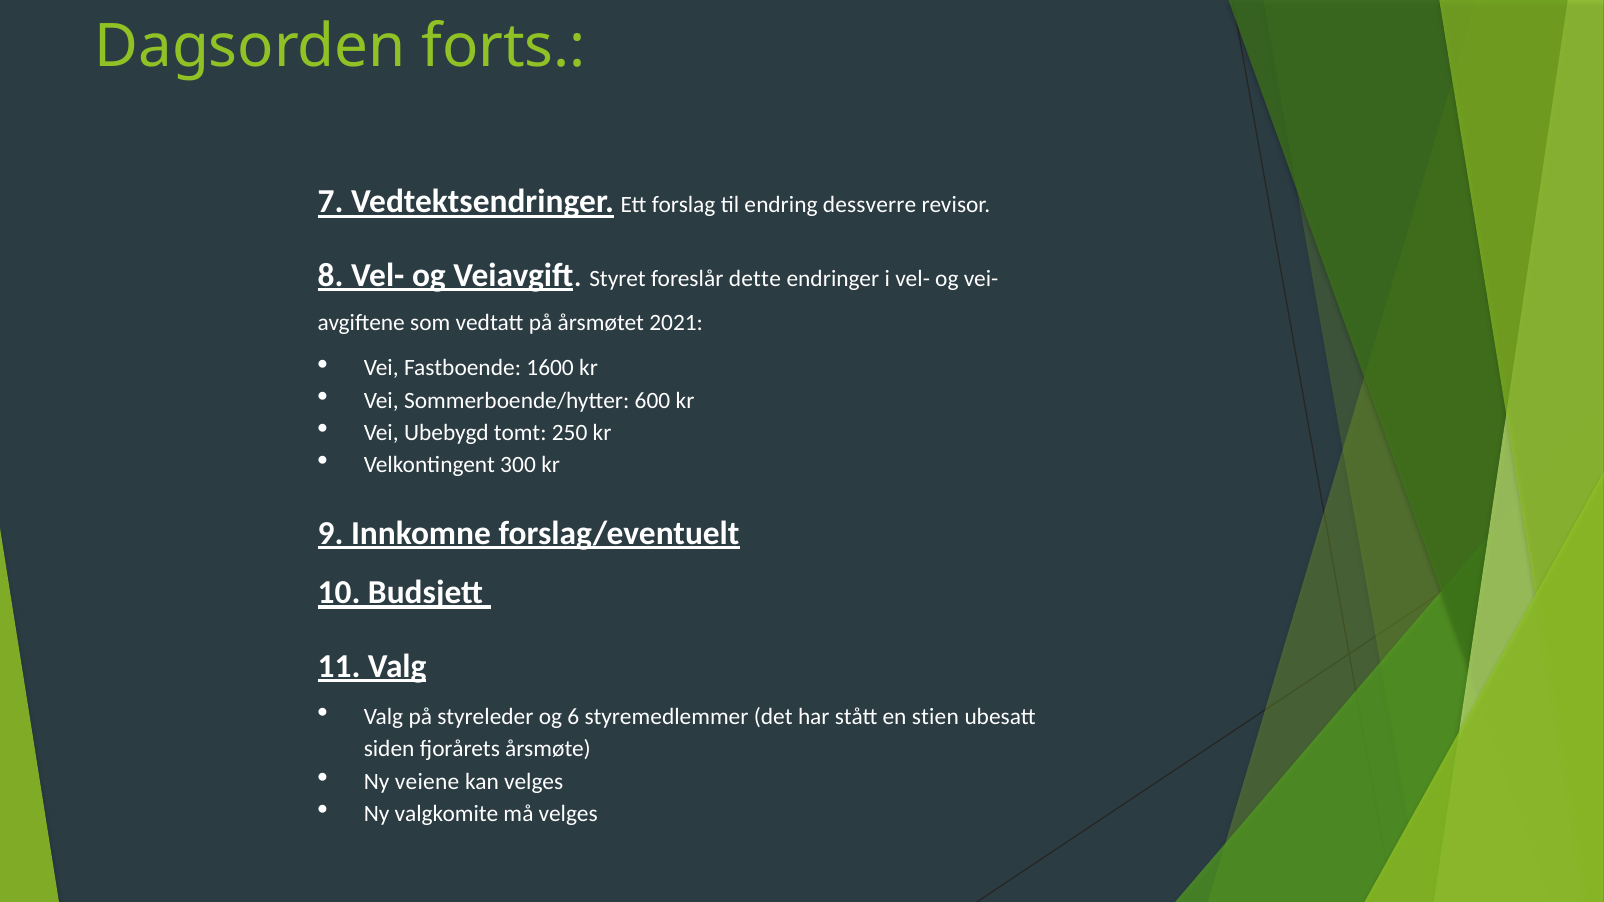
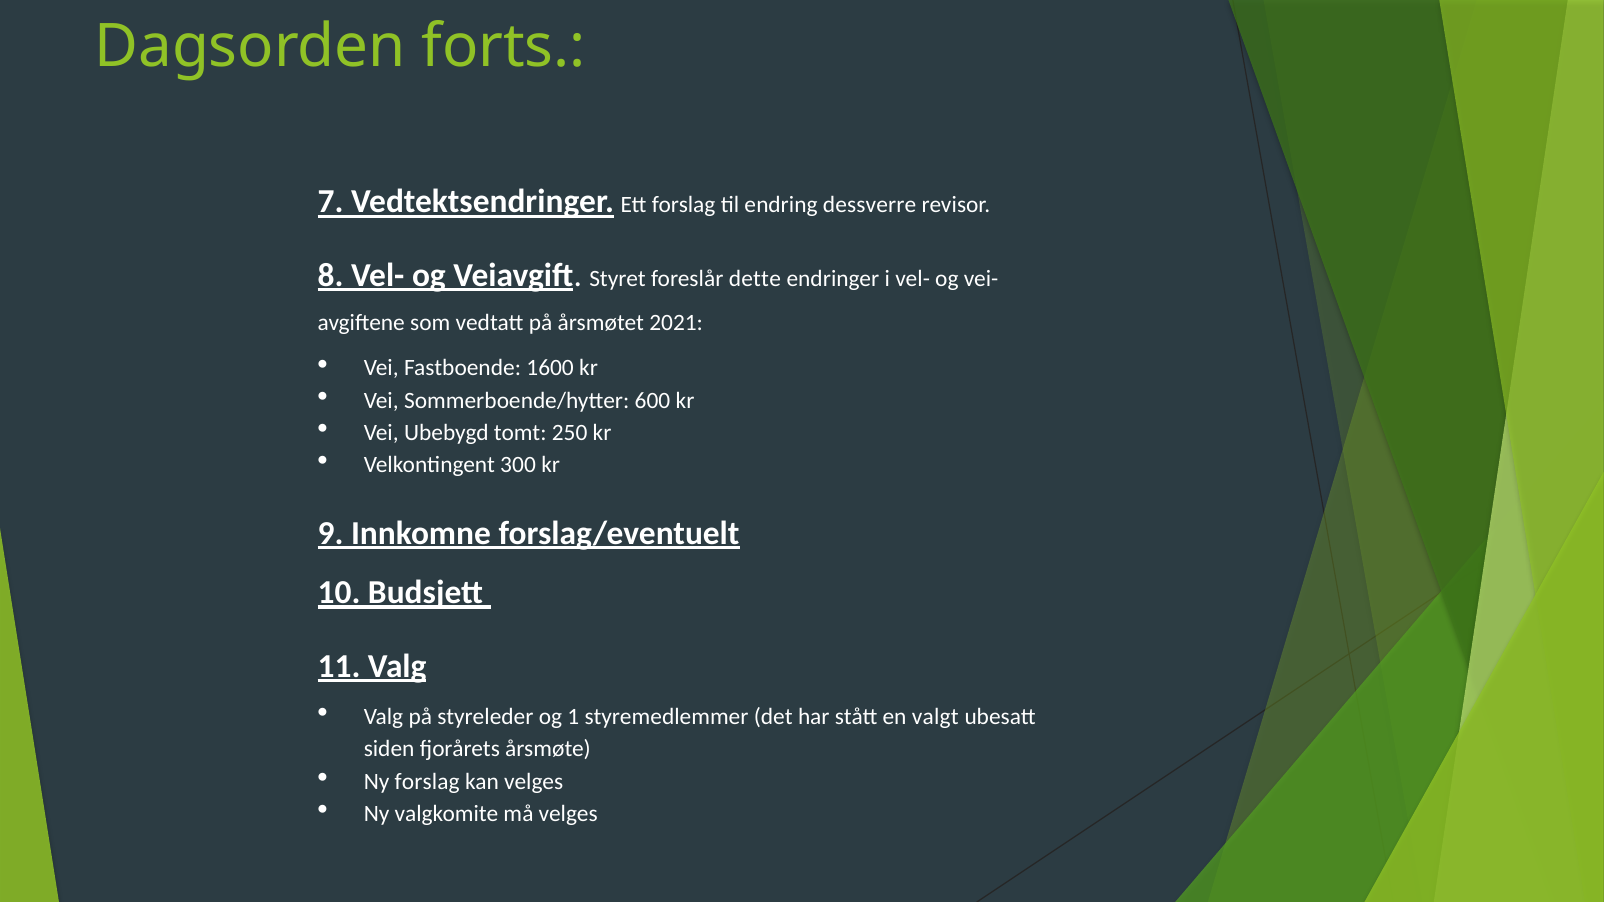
6: 6 -> 1 (573, 717)
stien: stien -> valgt (935, 717)
Ny veiene: veiene -> forslag (427, 782)
